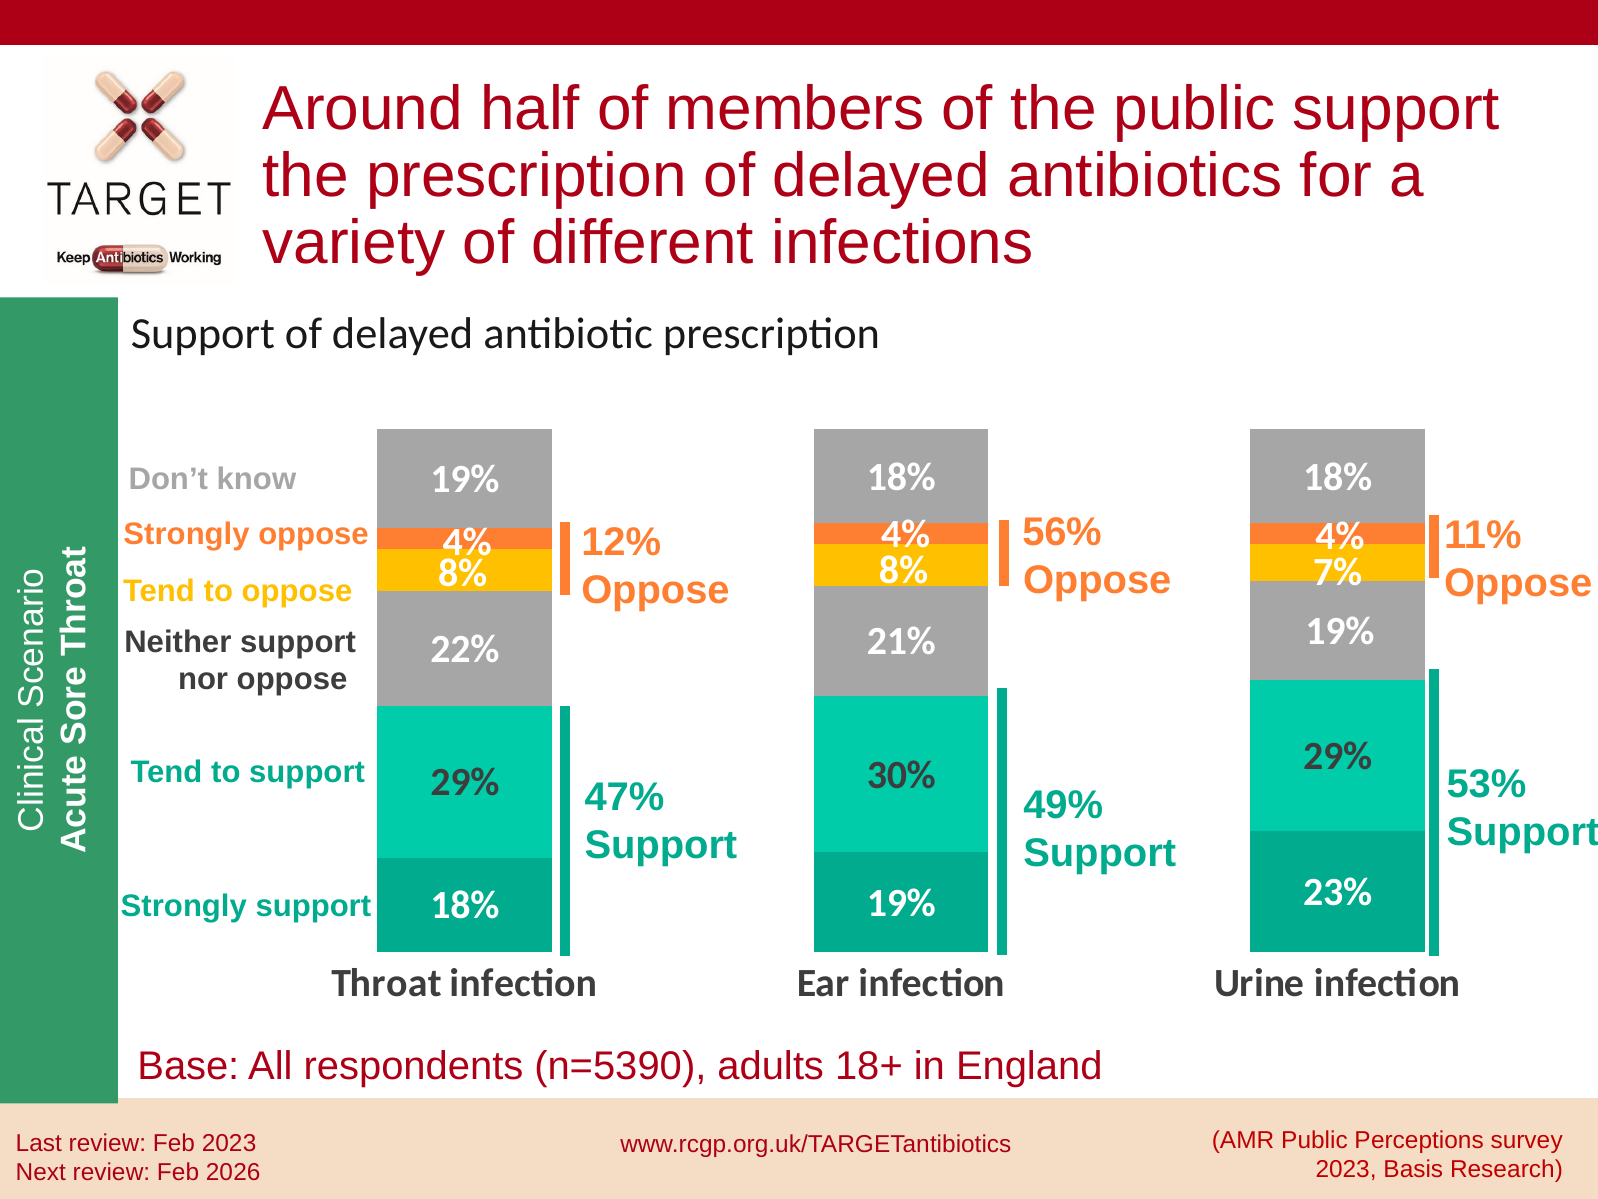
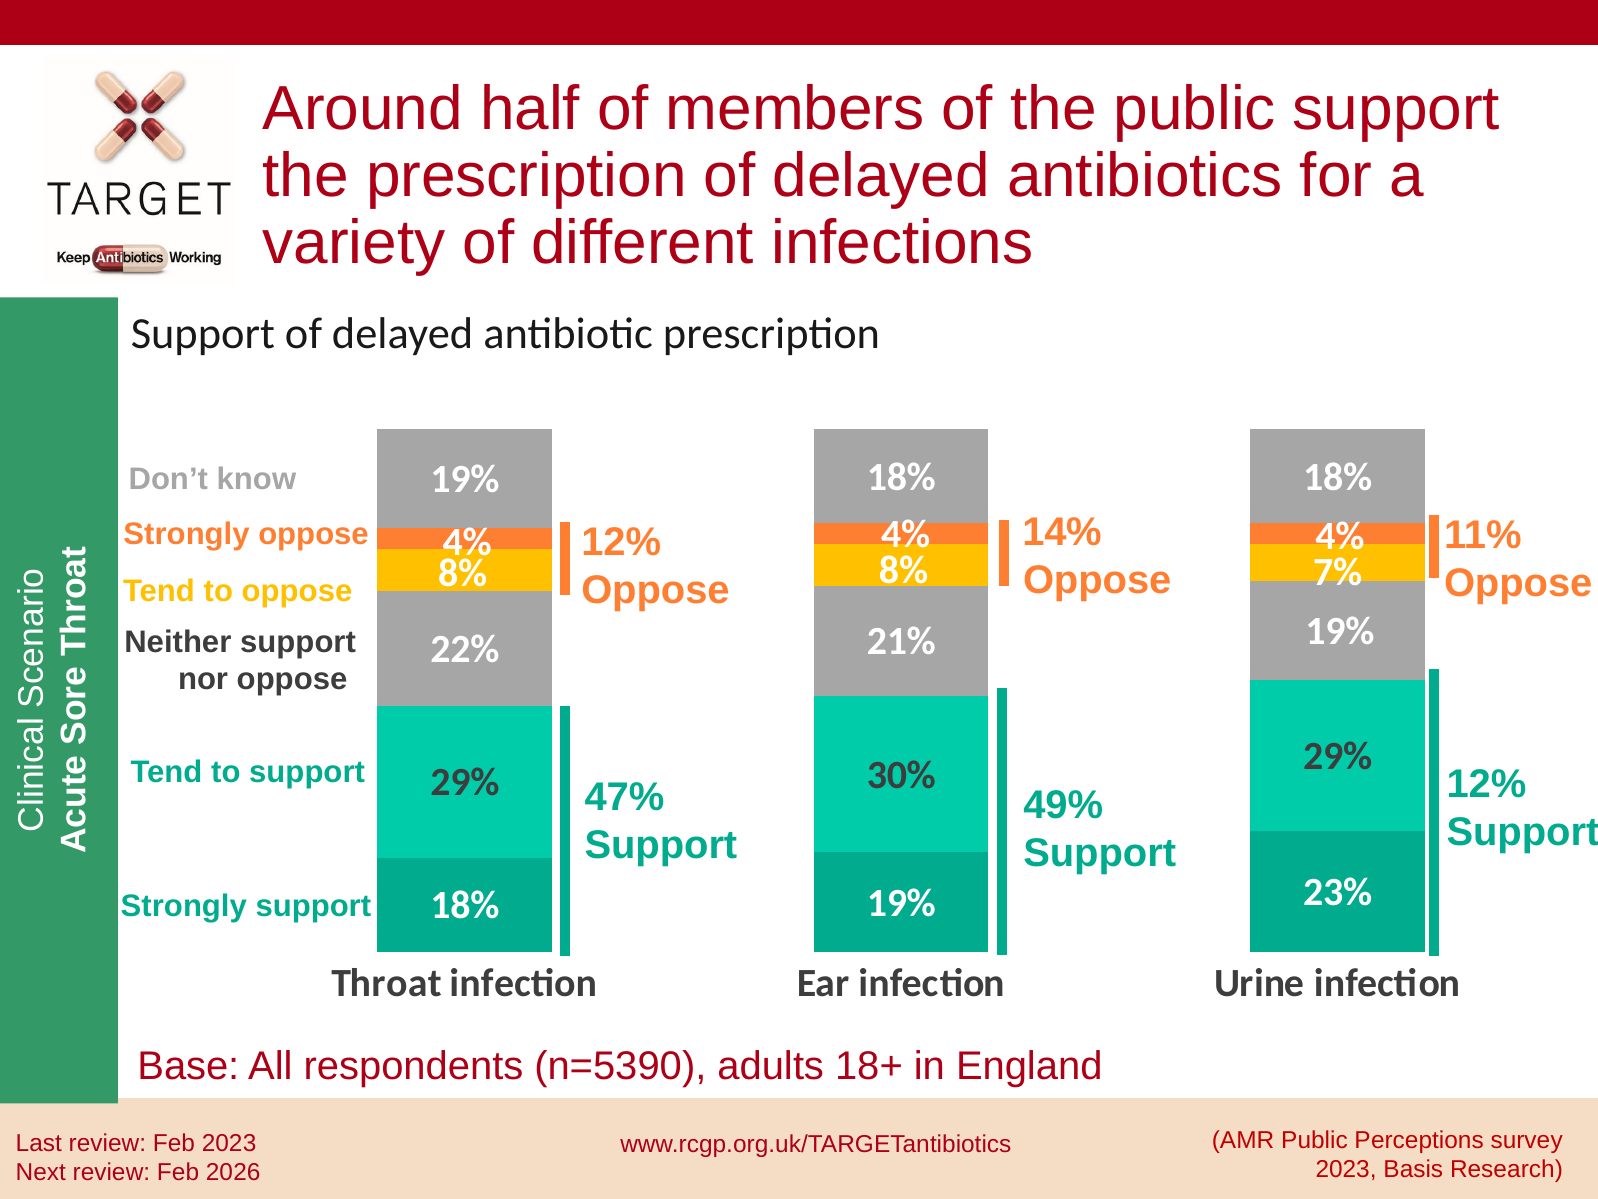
56%: 56% -> 14% (1062, 532)
53%: 53% -> 12% (1486, 784)
